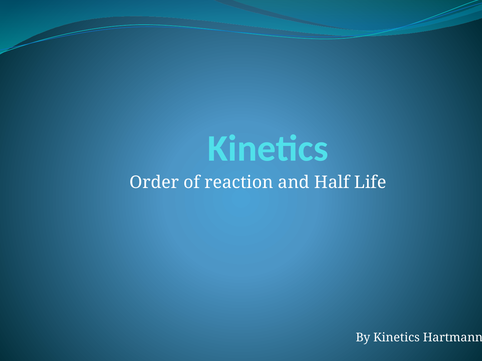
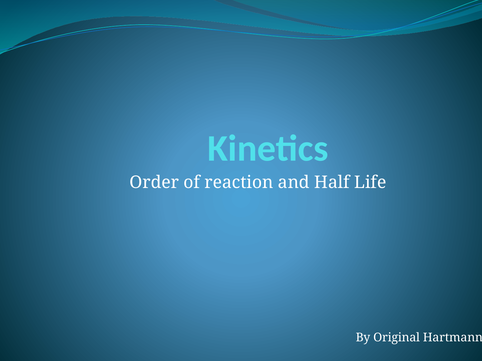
By Kinetics: Kinetics -> Original (397, 338)
